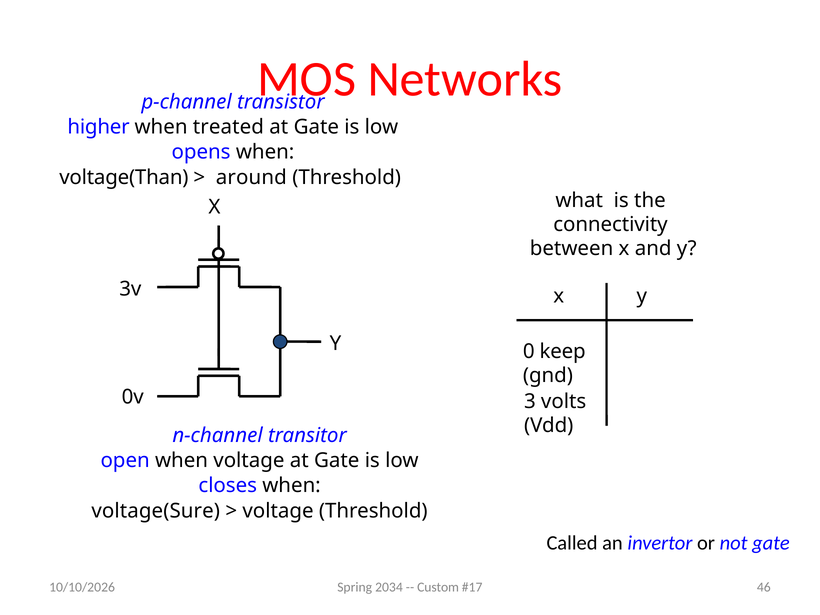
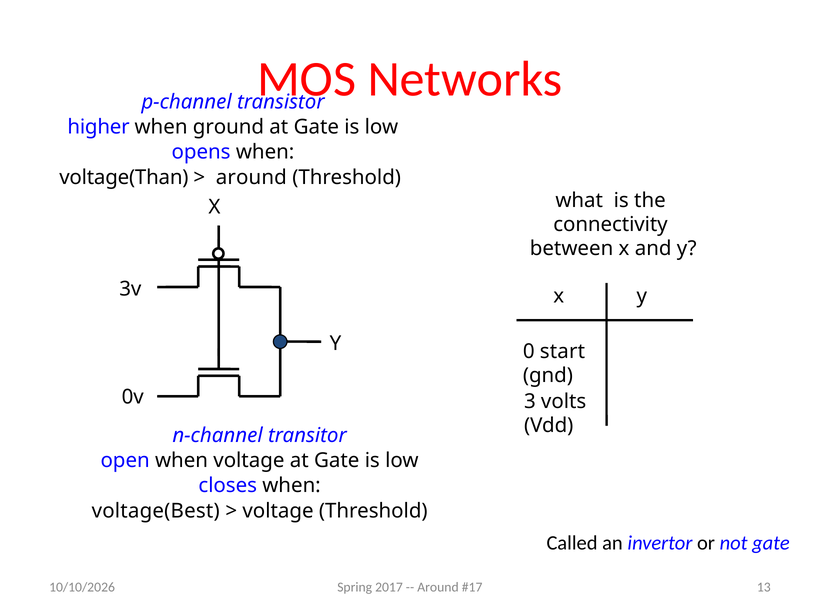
treated: treated -> ground (228, 127)
keep: keep -> start (562, 351)
voltage(Sure: voltage(Sure -> voltage(Best (156, 511)
46: 46 -> 13 (764, 587)
2034: 2034 -> 2017 (389, 587)
Custom: Custom -> Around (438, 587)
